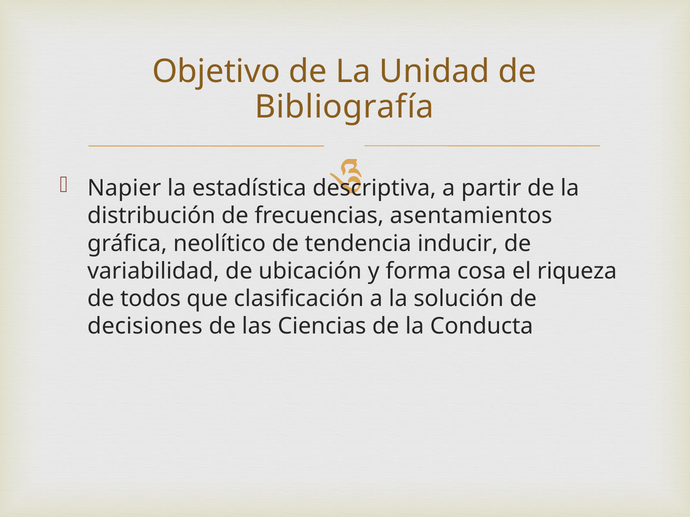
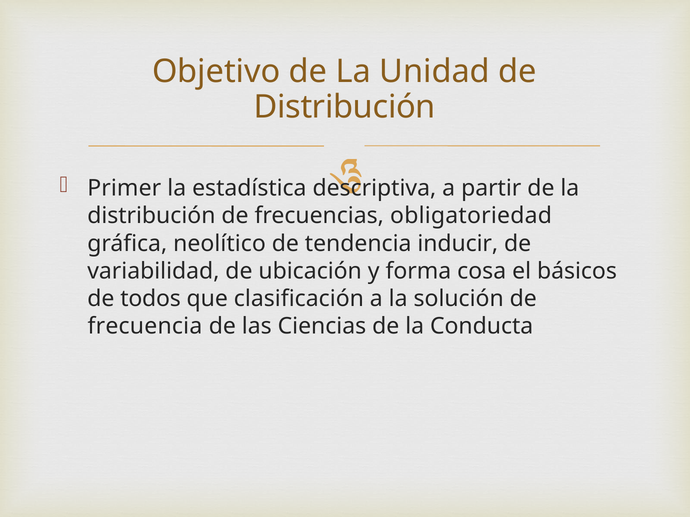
Bibliografía: Bibliografía -> Distribución (345, 107)
Napier: Napier -> Primer (124, 189)
asentamientos: asentamientos -> obligatoriedad (471, 216)
riqueza: riqueza -> básicos (577, 271)
decisiones: decisiones -> frecuencia (145, 327)
